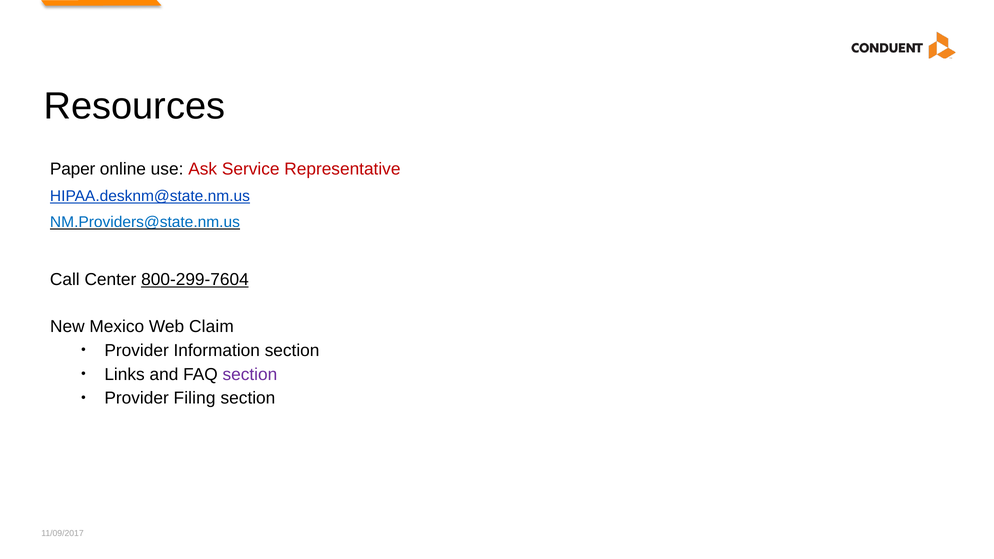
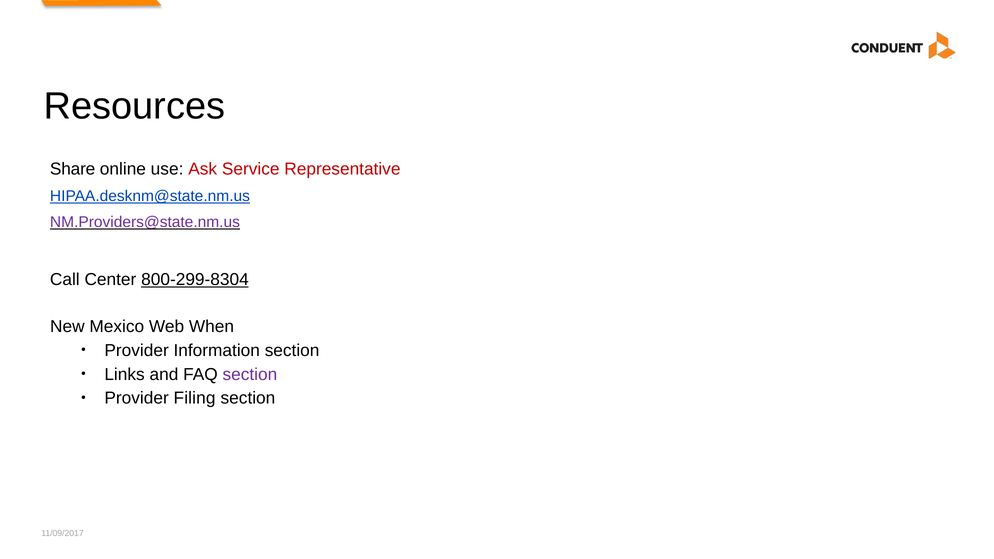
Paper: Paper -> Share (73, 169)
NM.Providers@state.nm.us colour: blue -> purple (145, 222)
800-299-7604: 800-299-7604 -> 800-299-8304 (195, 279)
Claim: Claim -> When (211, 327)
